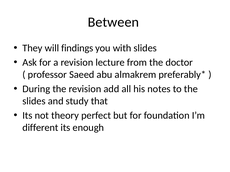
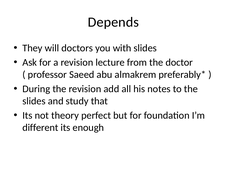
Between: Between -> Depends (113, 22)
findings: findings -> doctors (77, 48)
